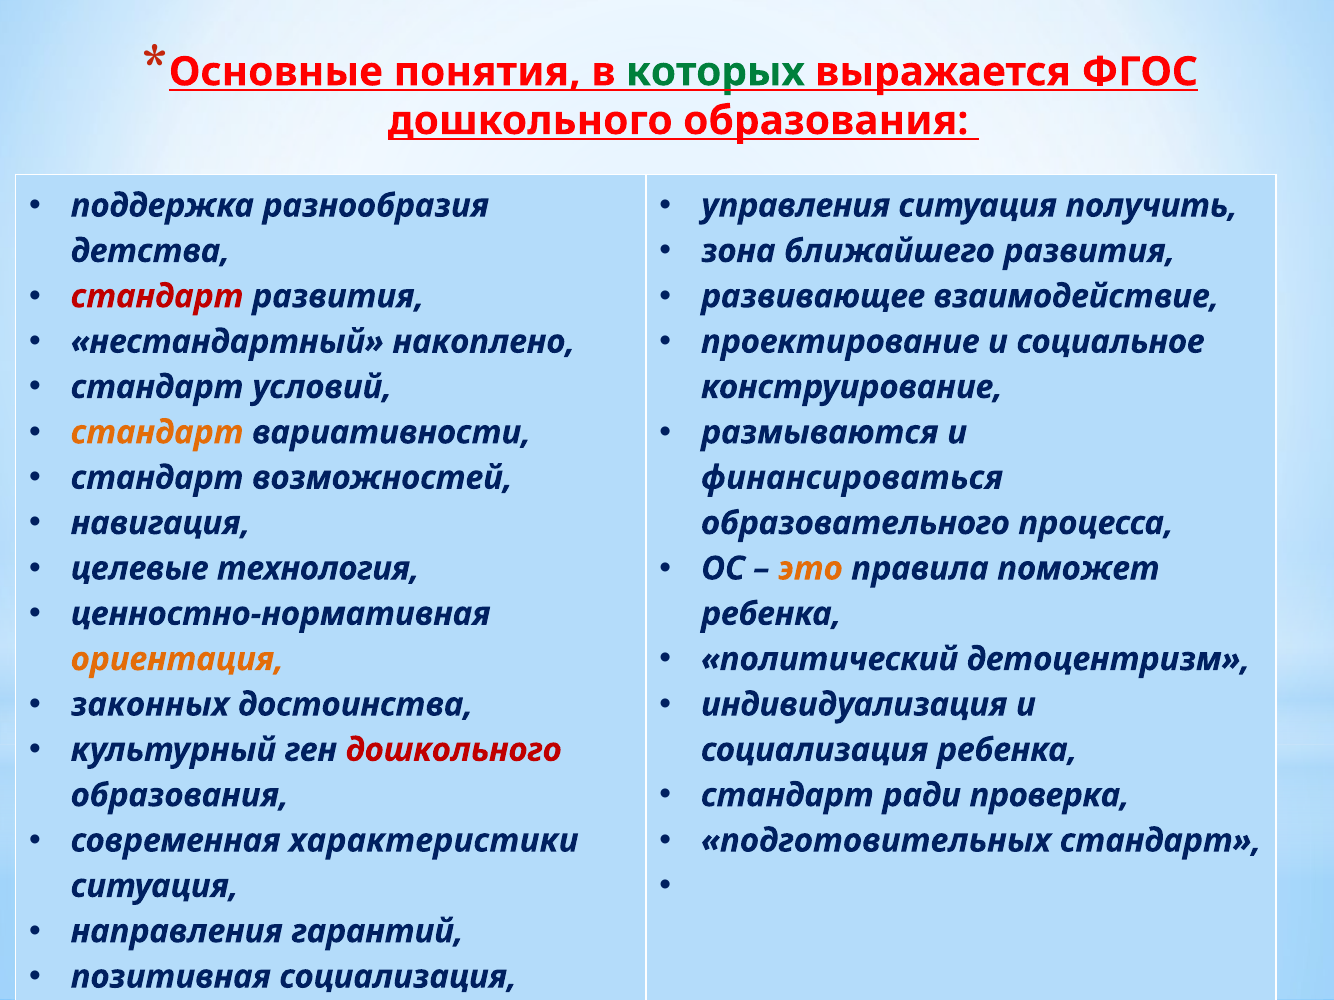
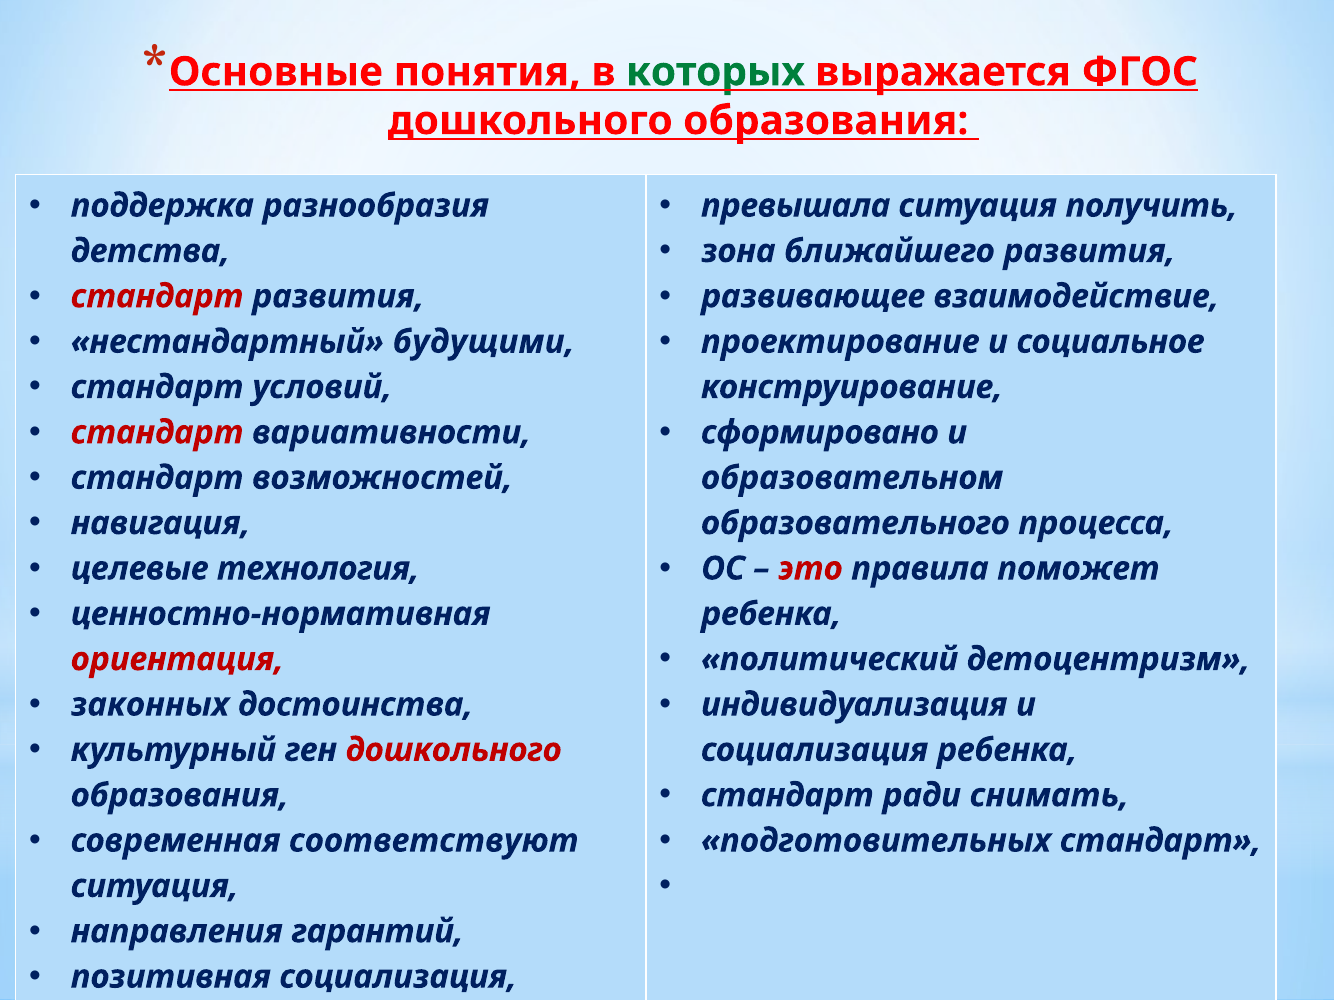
управления: управления -> превышала (796, 206)
накоплено: накоплено -> будущими (484, 342)
стандарт colour: orange -> red (157, 433)
размываются: размываются -> сформировано (820, 433)
финансироваться: финансироваться -> образовательном (852, 478)
это colour: orange -> red (810, 569)
ориентация colour: orange -> red (177, 660)
проверка: проверка -> снимать (1049, 796)
характеристики: характеристики -> соответствуют (434, 841)
